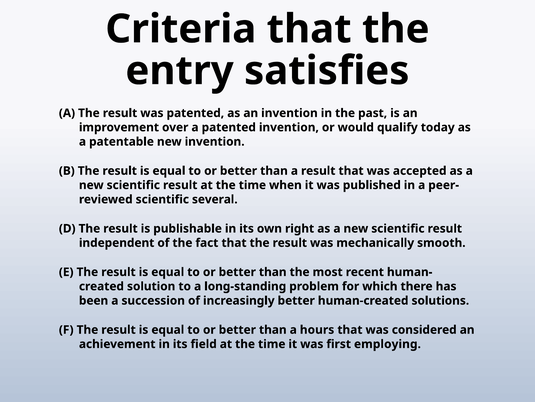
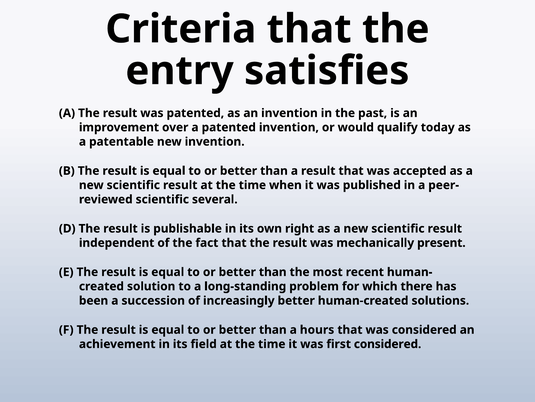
smooth: smooth -> present (441, 242)
first employing: employing -> considered (388, 343)
